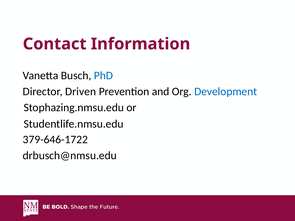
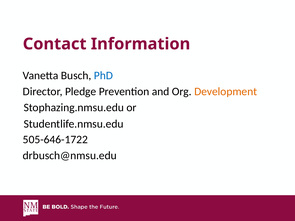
Driven: Driven -> Pledge (81, 92)
Development colour: blue -> orange (226, 92)
379-646-1722: 379-646-1722 -> 505-646-1722 (55, 140)
